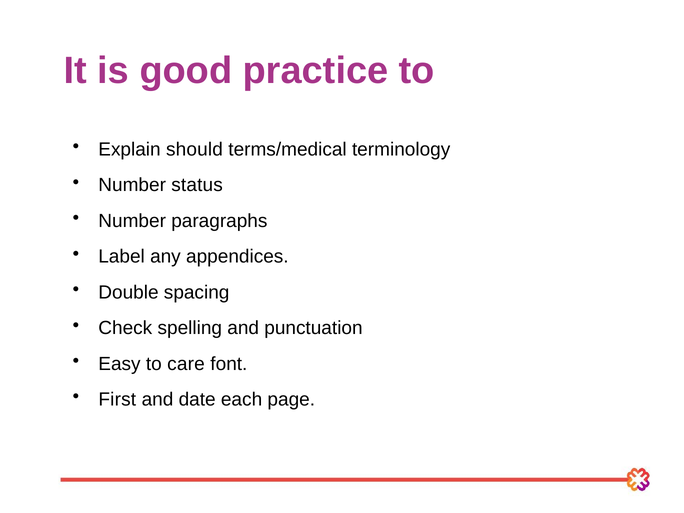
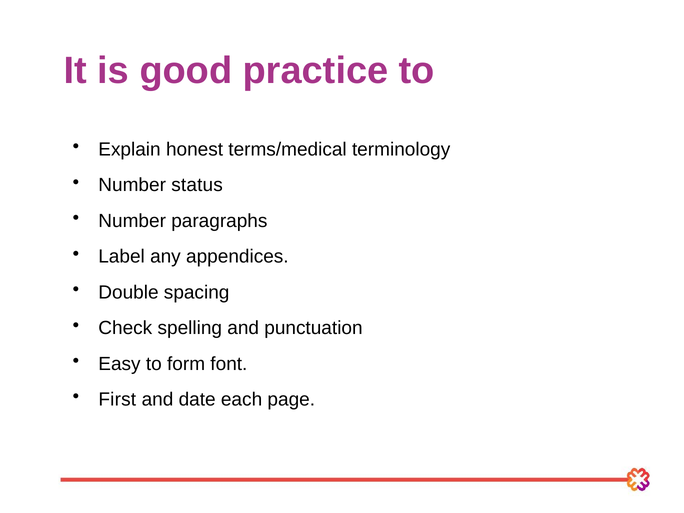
should: should -> honest (195, 149)
care: care -> form (186, 364)
